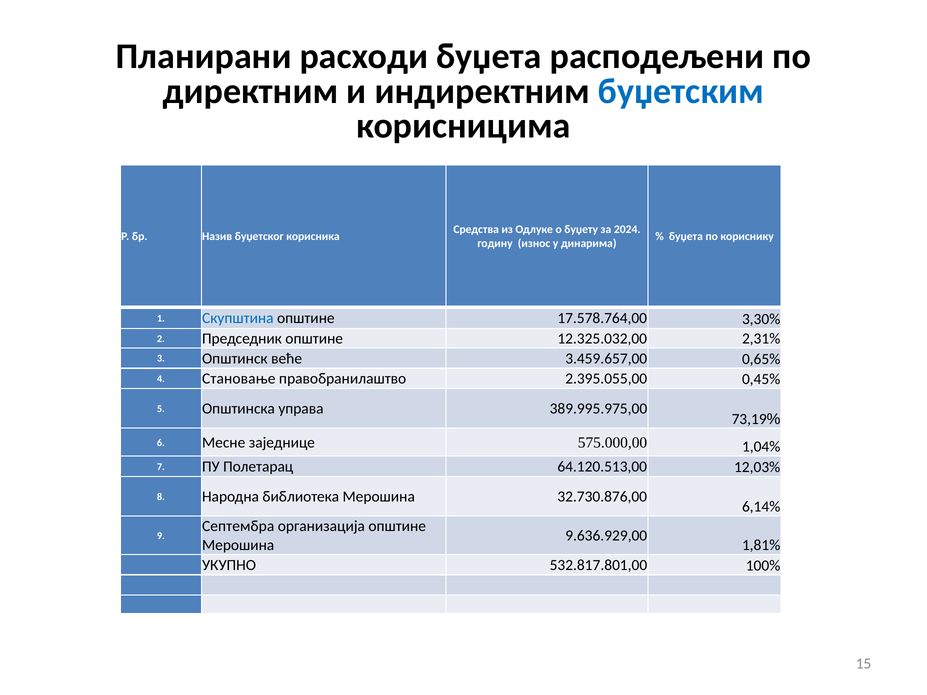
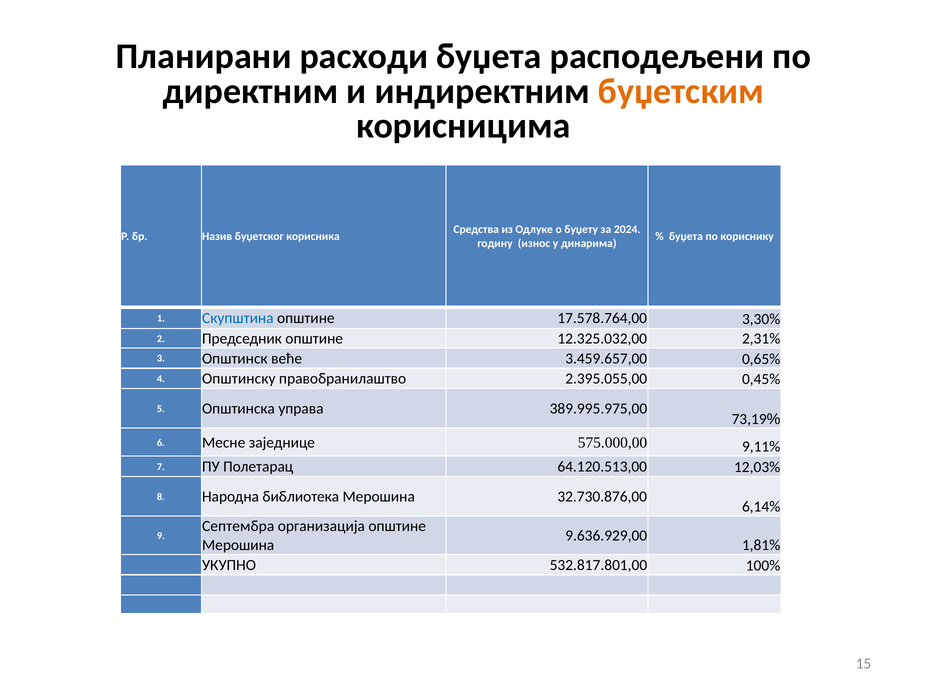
буџетским colour: blue -> orange (681, 91)
Становање: Становање -> Општинску (239, 379)
1,04%: 1,04% -> 9,11% (761, 447)
